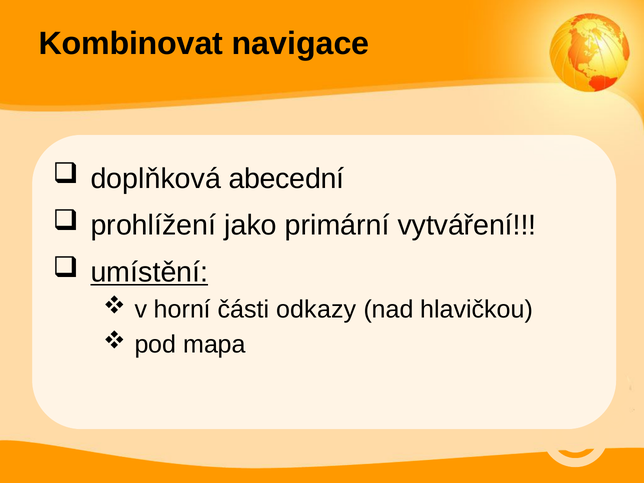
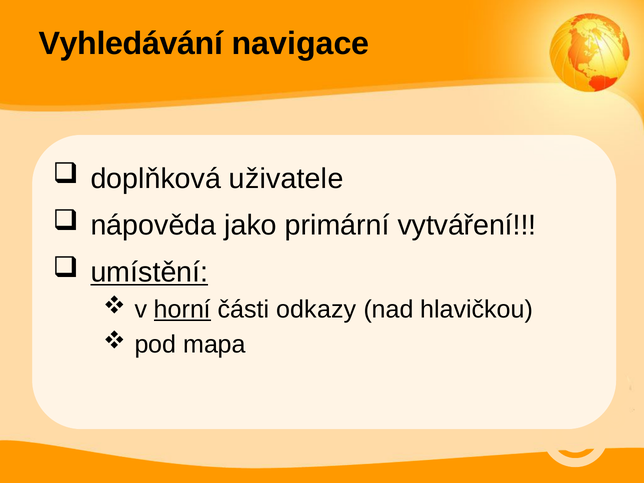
Kombinovat: Kombinovat -> Vyhledávání (131, 43)
abecední: abecední -> uživatele (286, 179)
prohlížení: prohlížení -> nápověda (153, 226)
horní underline: none -> present (182, 309)
